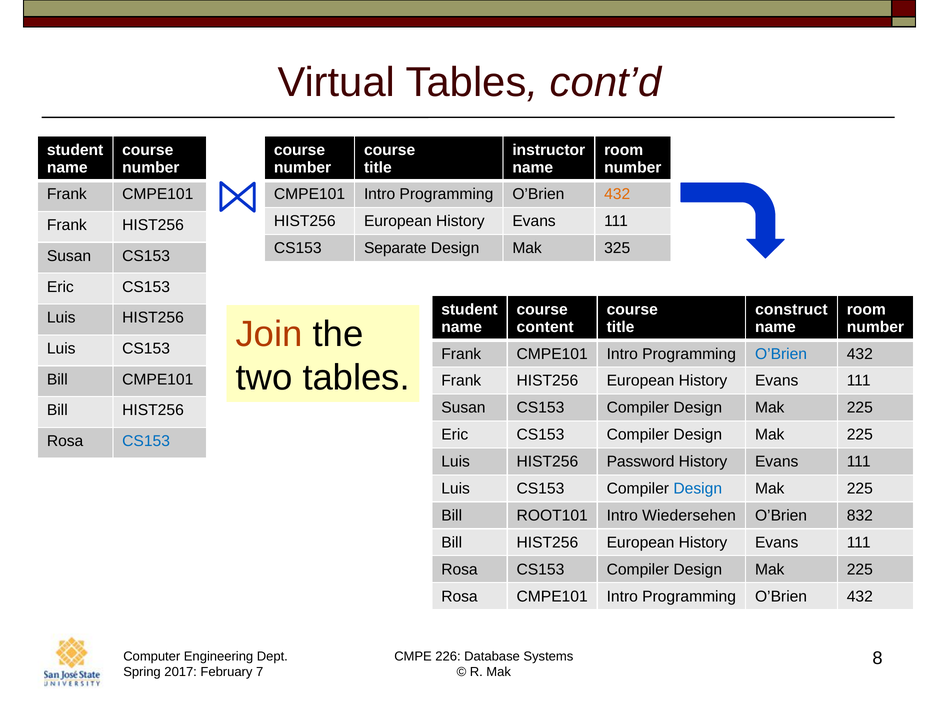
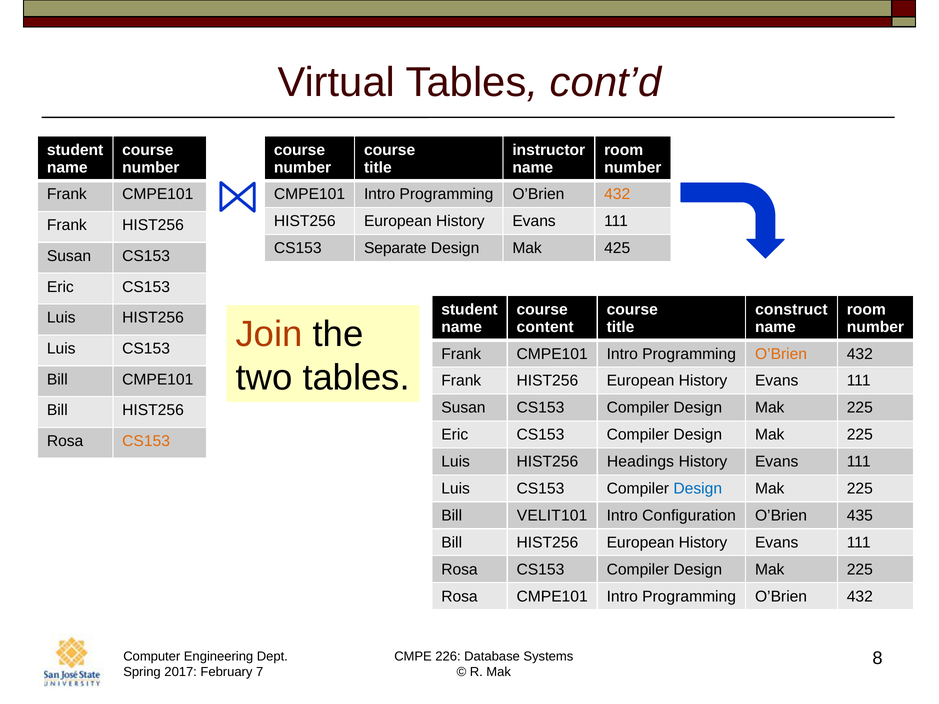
325: 325 -> 425 (617, 248)
O’Brien colour: blue -> orange (781, 354)
CS153 colour: blue -> orange (146, 441)
Password: Password -> Headings (640, 462)
ROOT101: ROOT101 -> VELIT101 (552, 516)
Wiedersehen: Wiedersehen -> Configuration (689, 516)
832: 832 -> 435 (860, 516)
